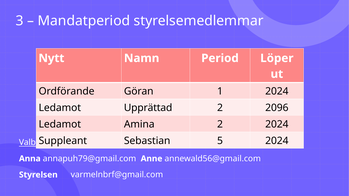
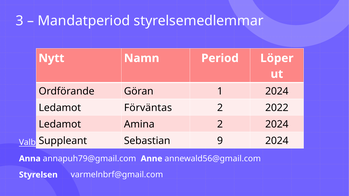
Upprättad: Upprättad -> Förväntas (148, 108)
2096: 2096 -> 2022 (277, 108)
5: 5 -> 9 (220, 141)
